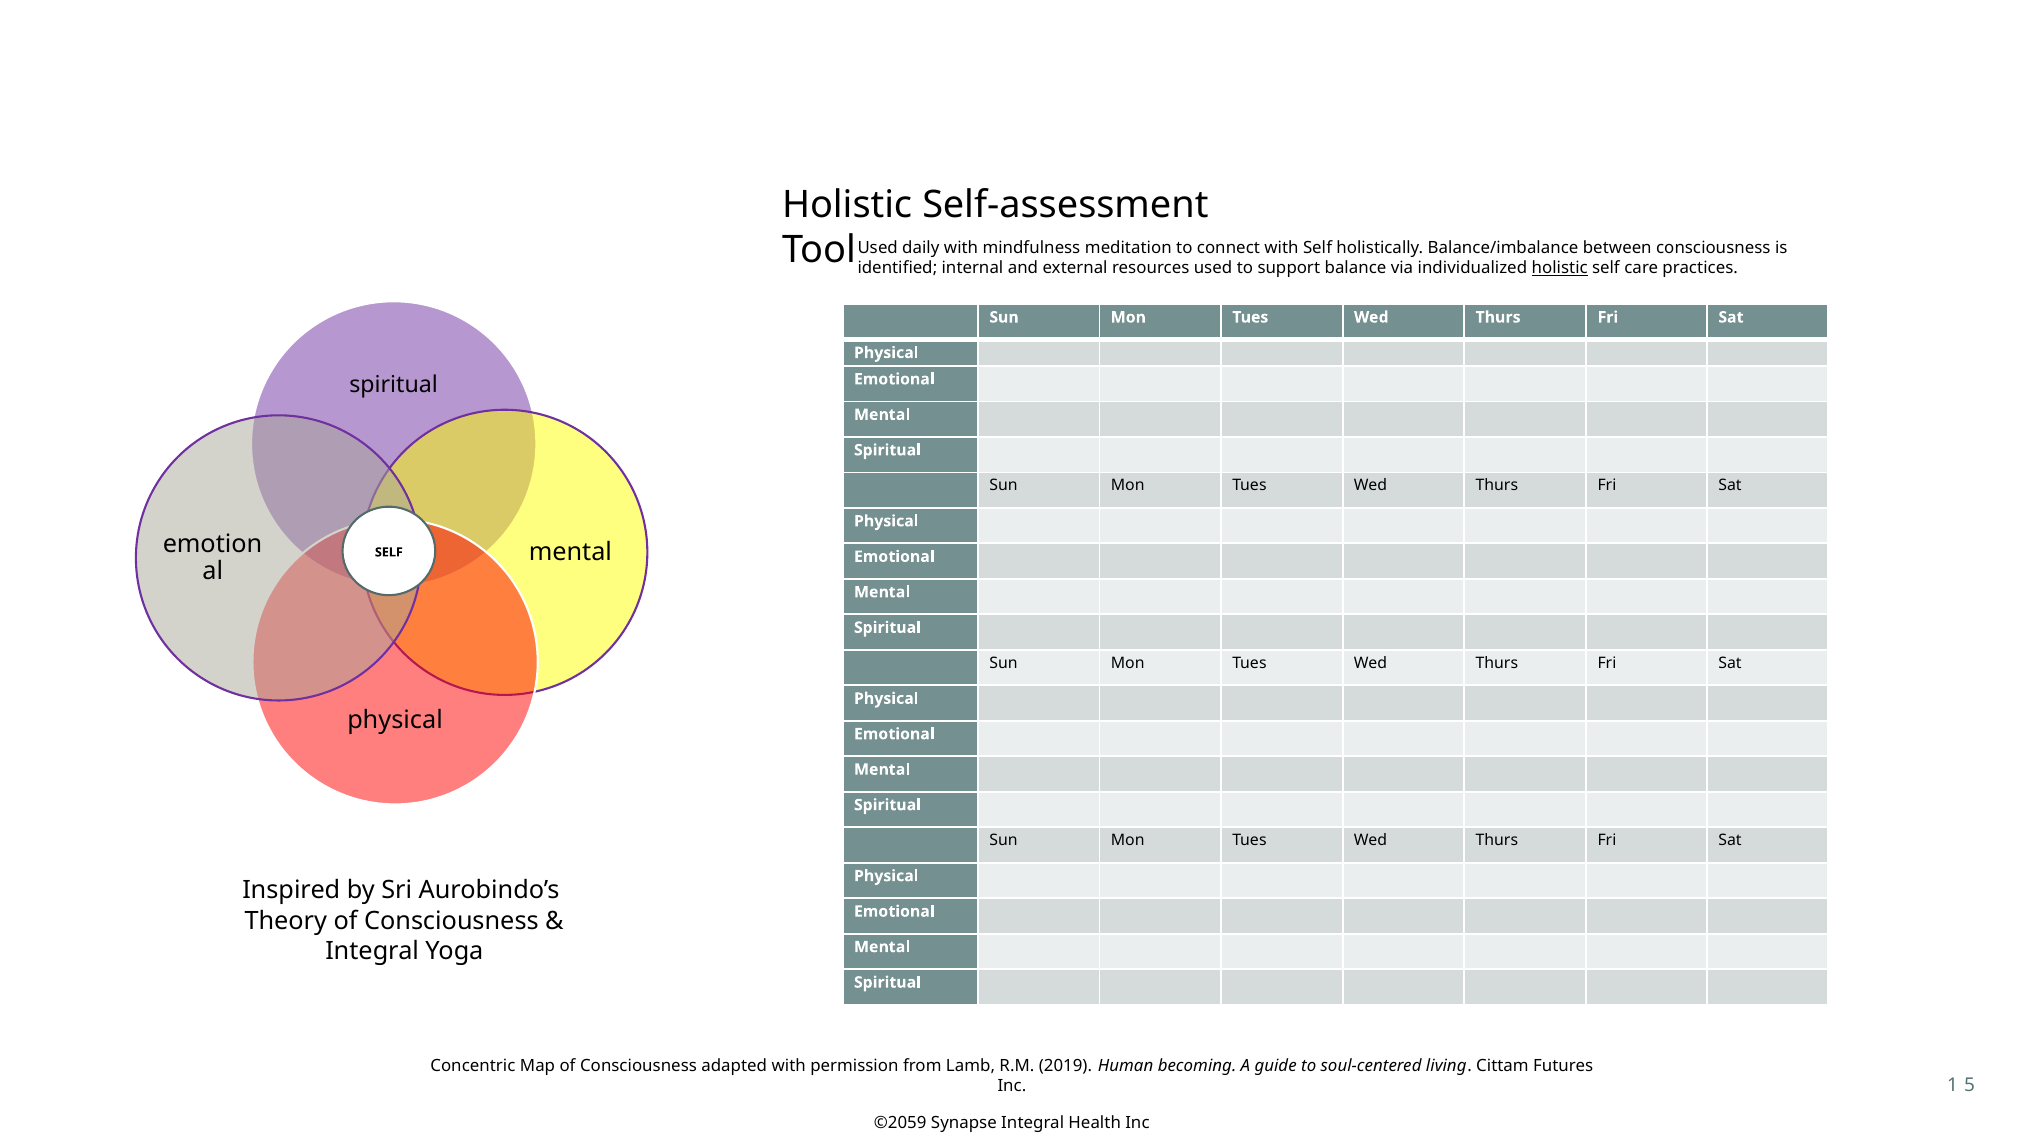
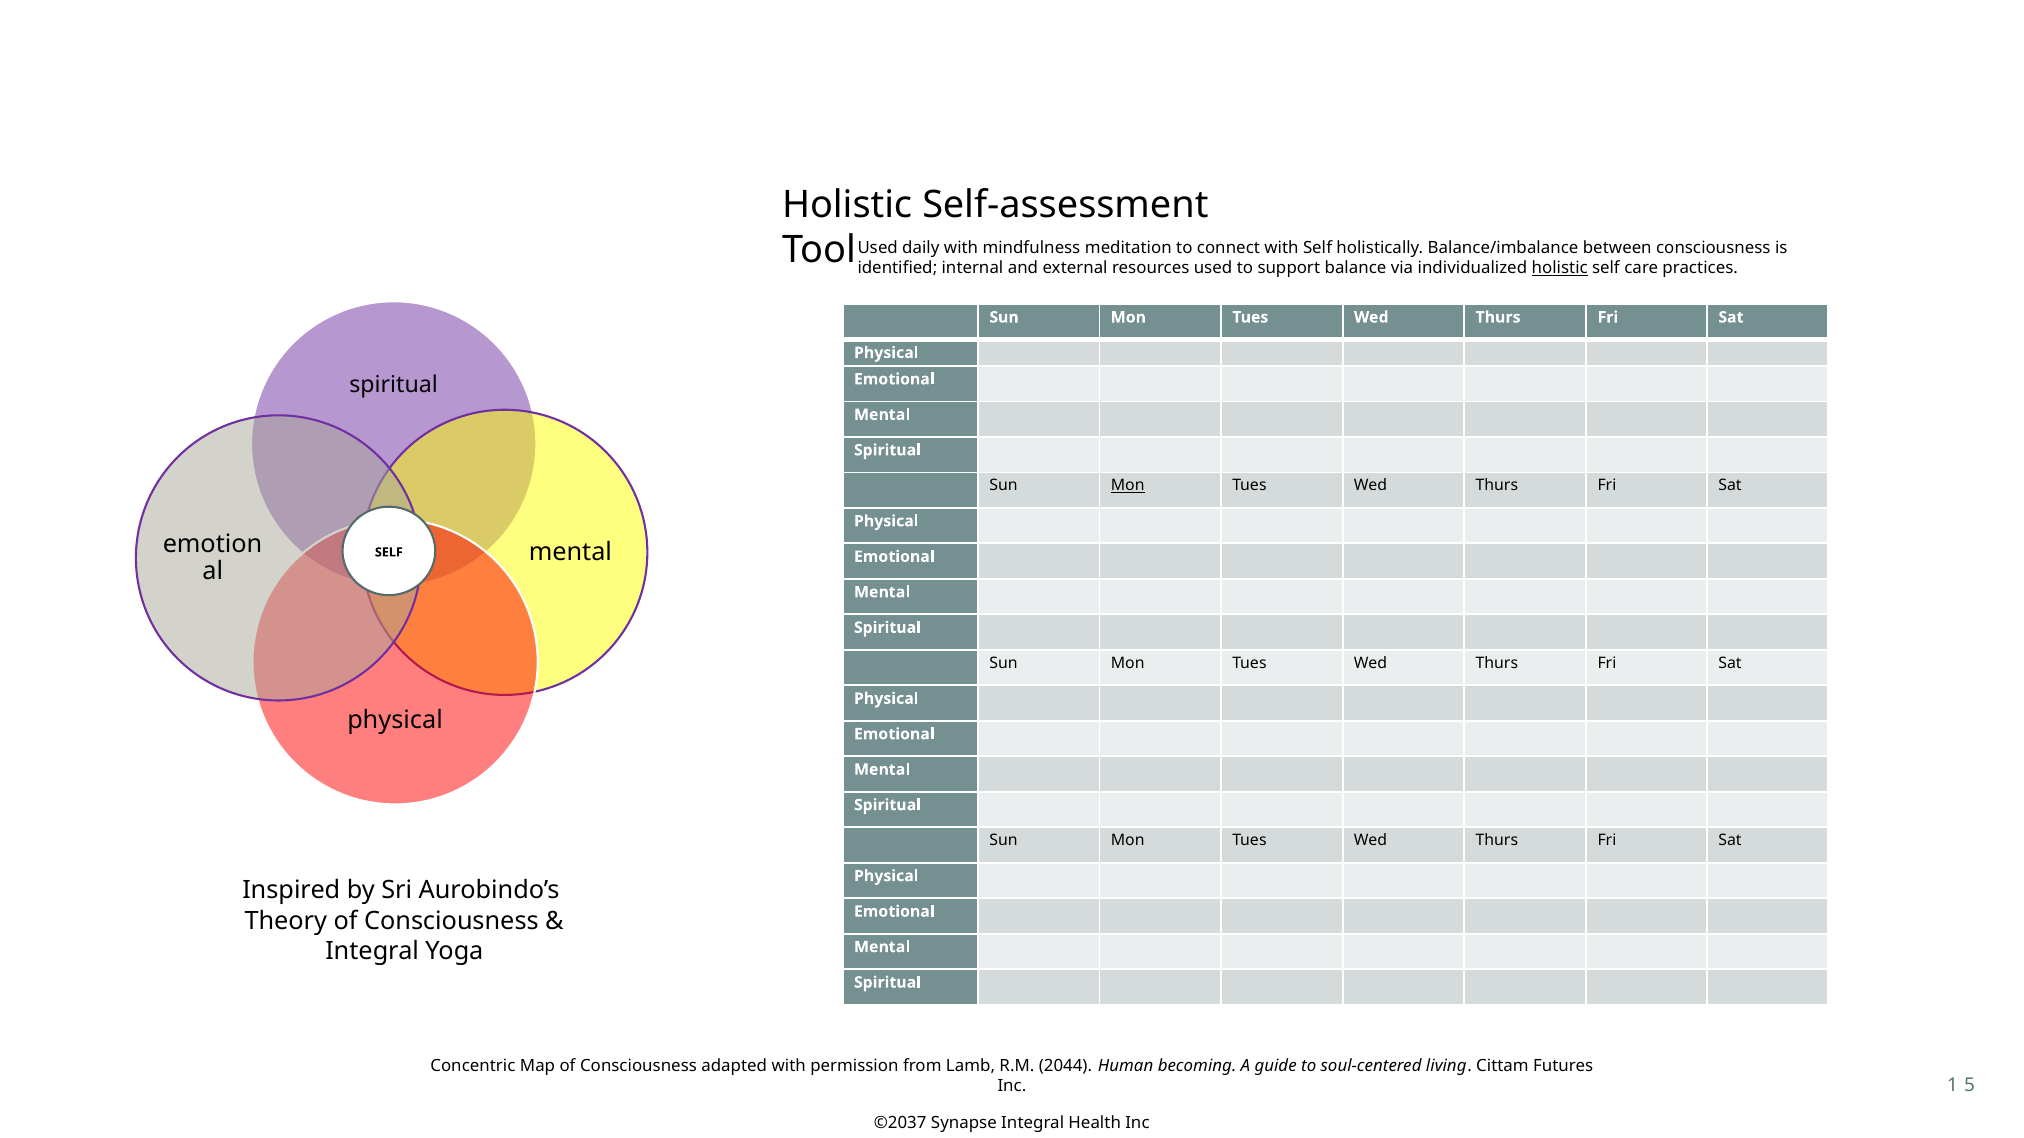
Mon underline: none -> present (1128, 486)
2019: 2019 -> 2044 (1065, 1066)
©2059: ©2059 -> ©2037 (900, 1123)
